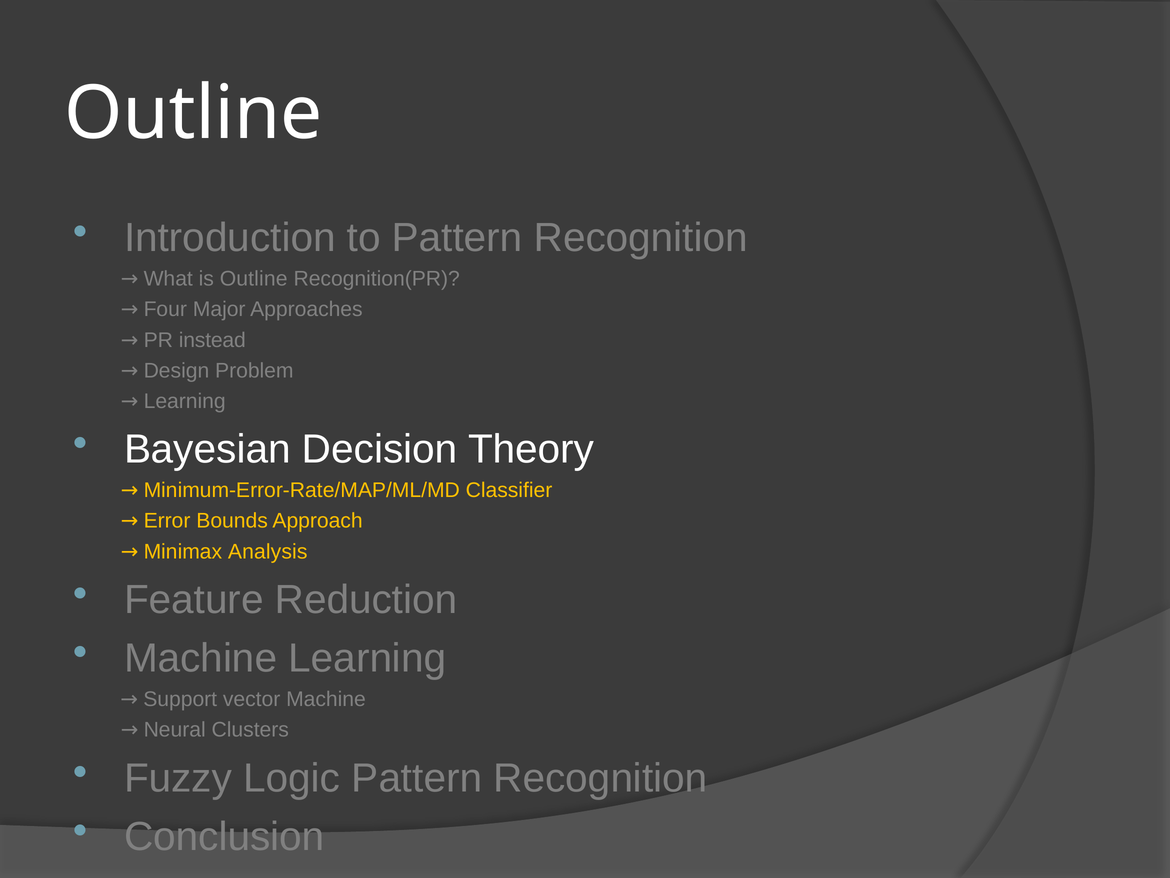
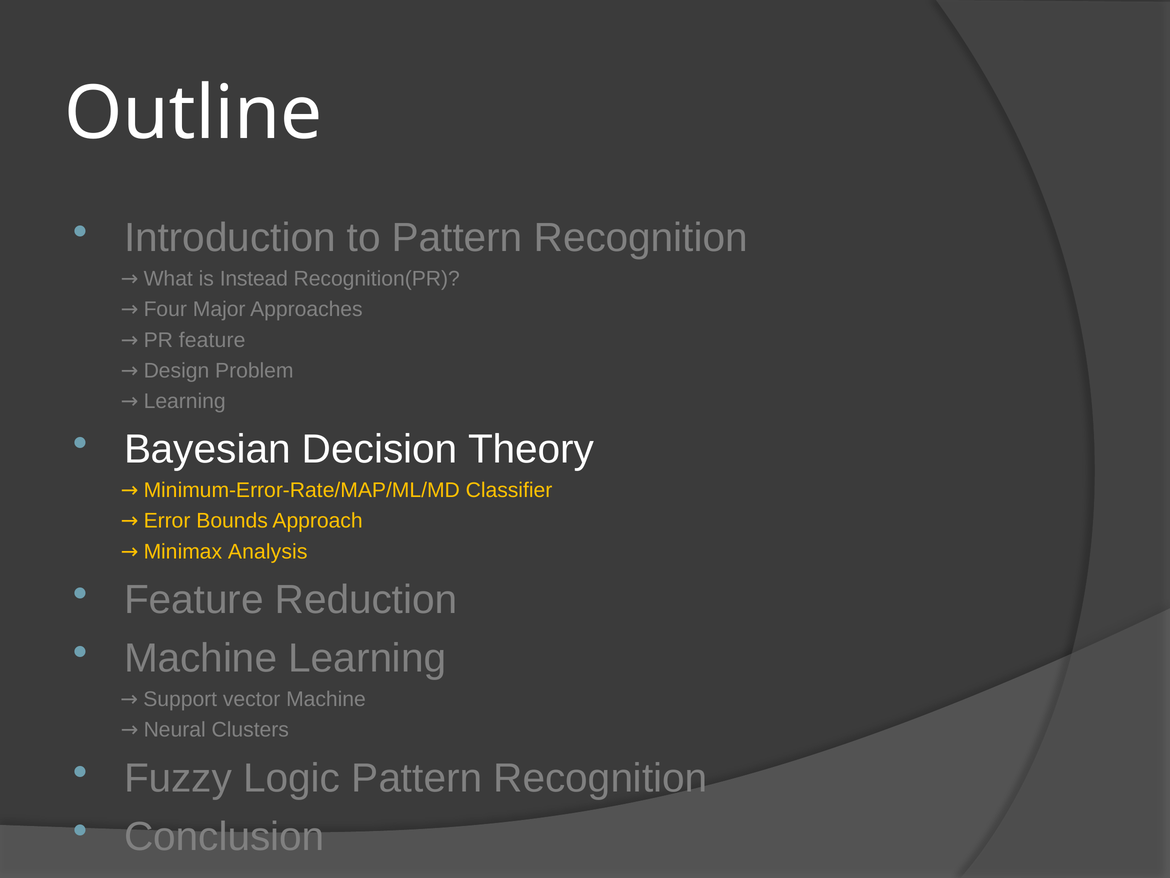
is Outline: Outline -> Instead (254, 279)
PR instead: instead -> feature (212, 340)
